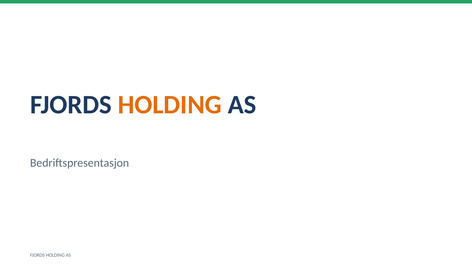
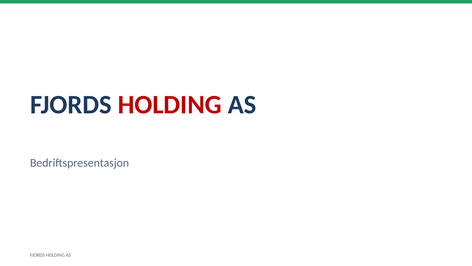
HOLDING colour: orange -> red (170, 105)
